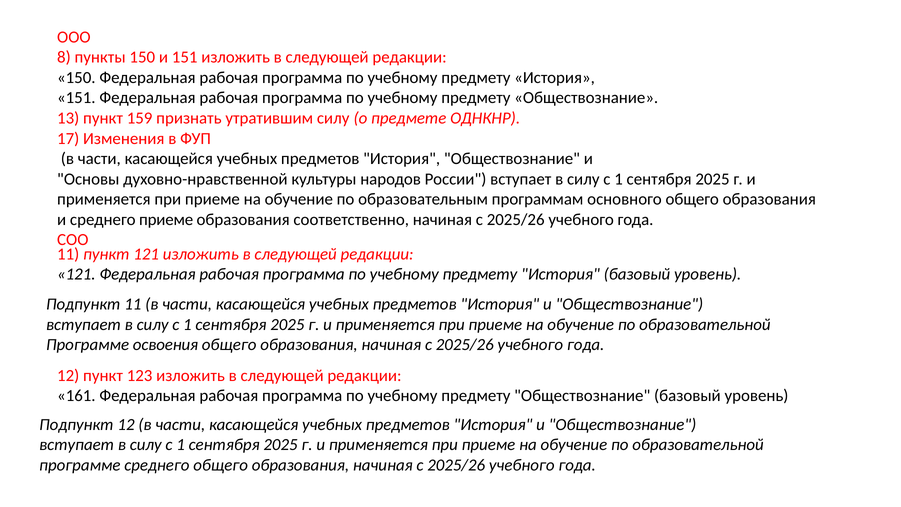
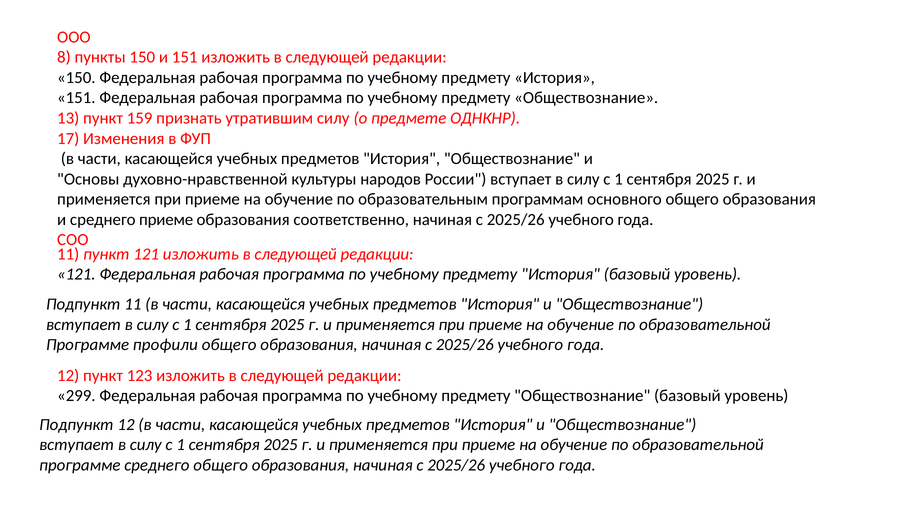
освоения: освоения -> профили (165, 345)
161: 161 -> 299 (76, 396)
